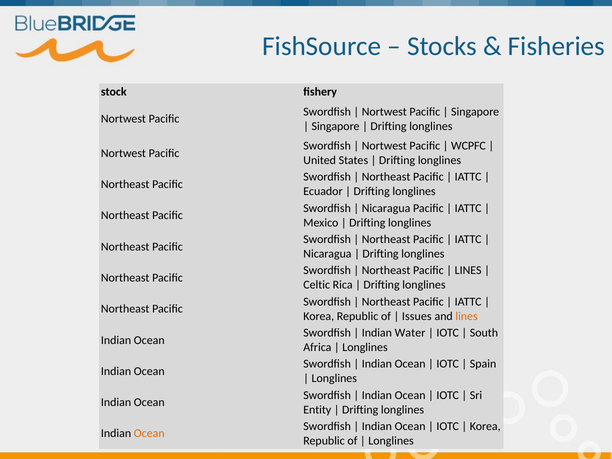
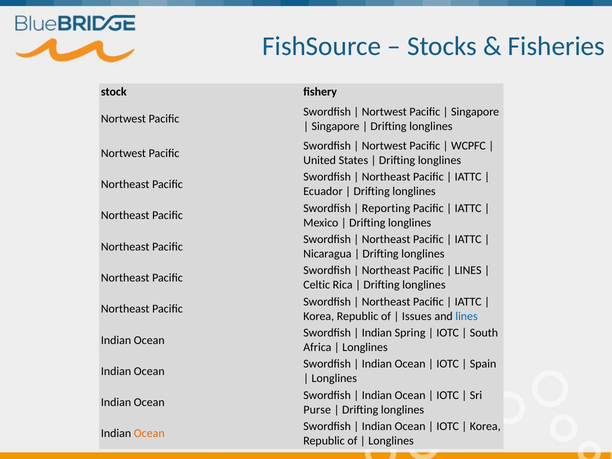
Nicaragua: Nicaragua -> Reporting (386, 208)
lines colour: orange -> blue (467, 316)
Water: Water -> Spring (410, 333)
Entity: Entity -> Purse (317, 410)
